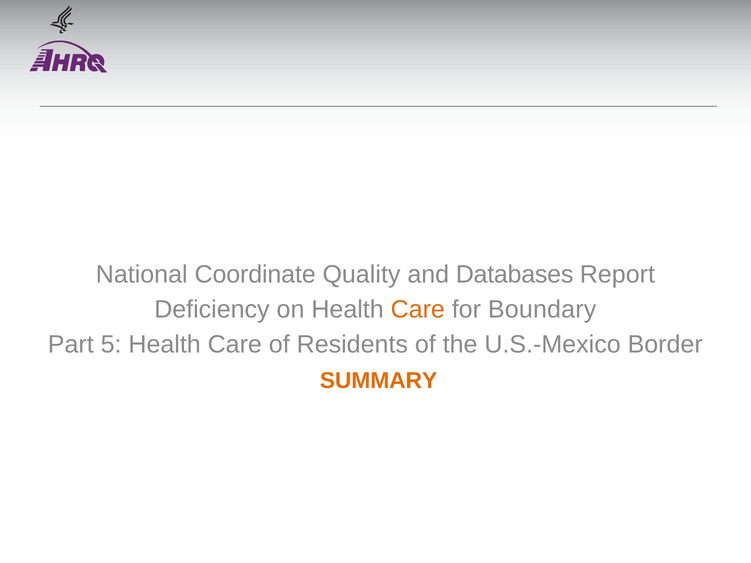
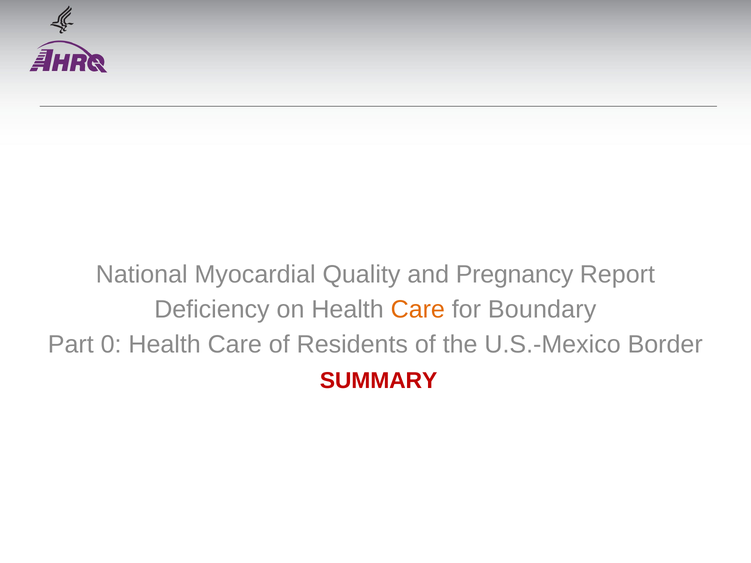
Coordinate: Coordinate -> Myocardial (255, 275)
Databases: Databases -> Pregnancy (515, 275)
5: 5 -> 0 (111, 345)
SUMMARY colour: orange -> red (379, 381)
